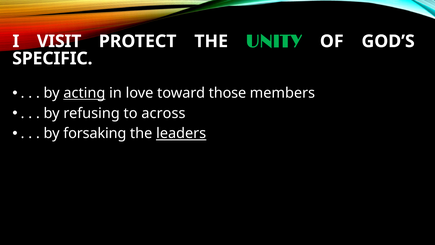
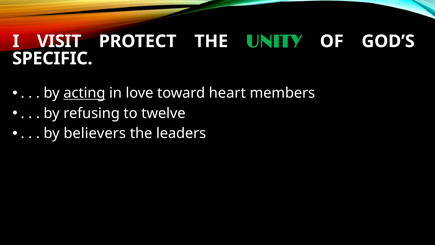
those: those -> heart (227, 93)
across: across -> twelve (163, 113)
forsaking: forsaking -> believers (95, 133)
leaders underline: present -> none (181, 133)
